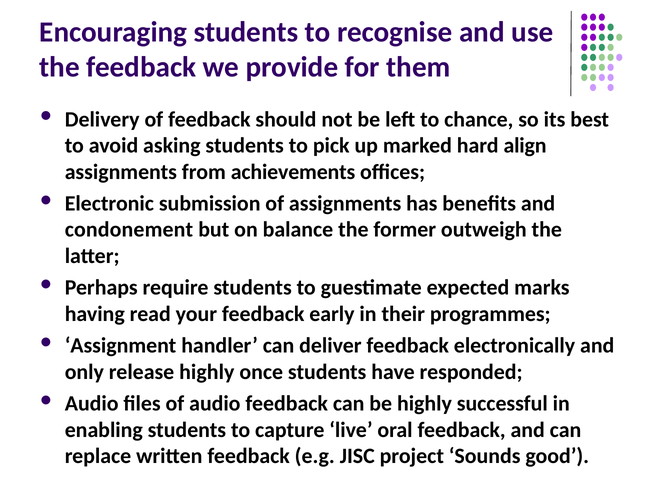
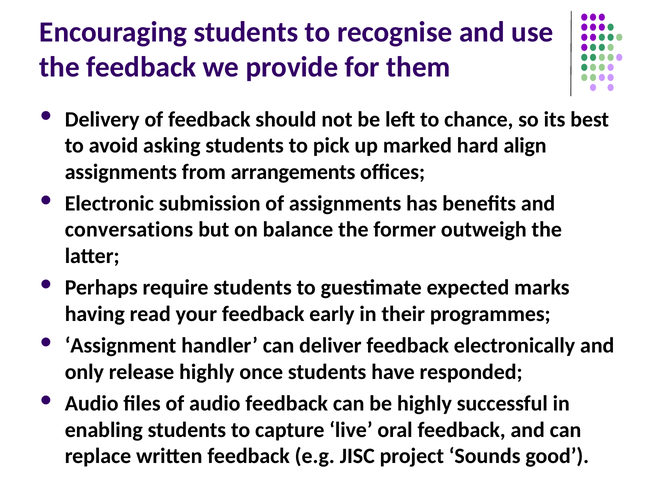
achievements: achievements -> arrangements (293, 172)
condonement: condonement -> conversations (129, 230)
